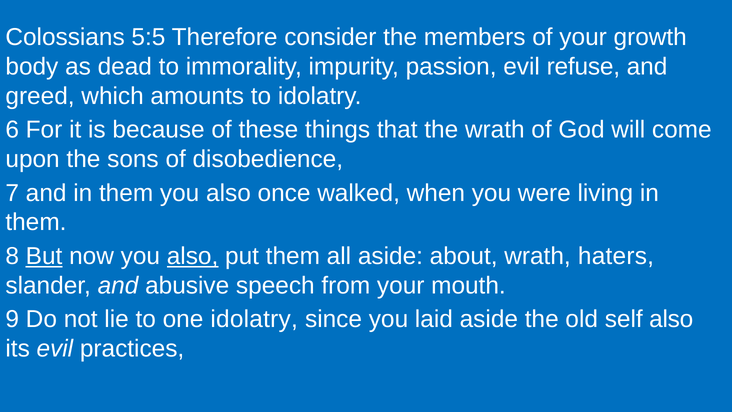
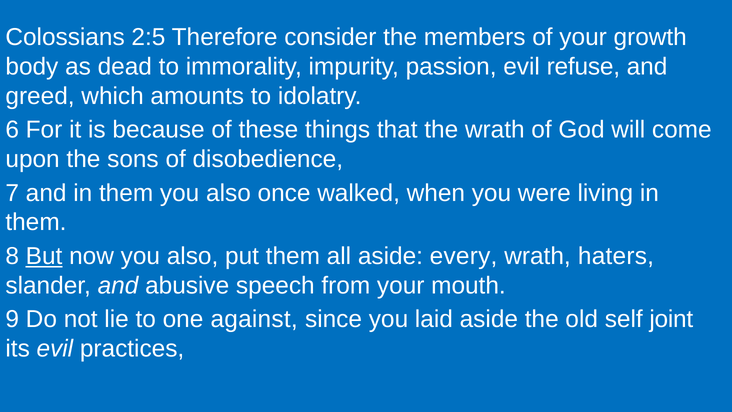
5:5: 5:5 -> 2:5 (148, 37)
also underline: present -> none (193, 256)
about: about -> every (464, 256)
one idolatry: idolatry -> against (254, 319)
self also: also -> joint (671, 319)
